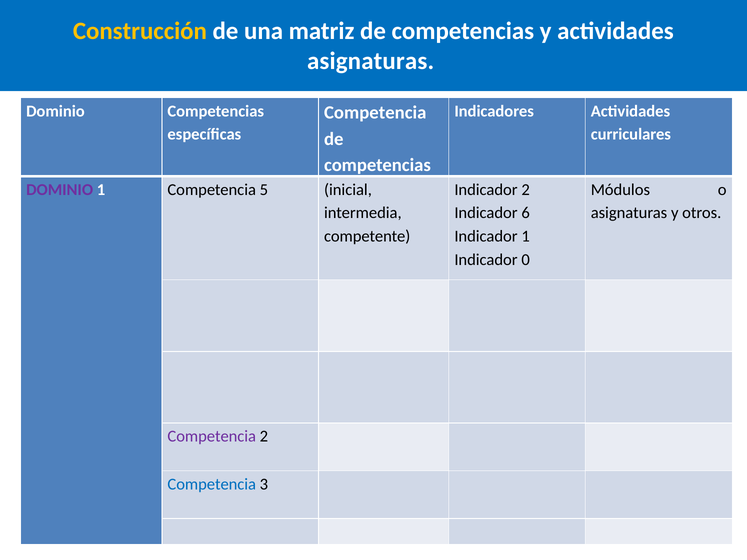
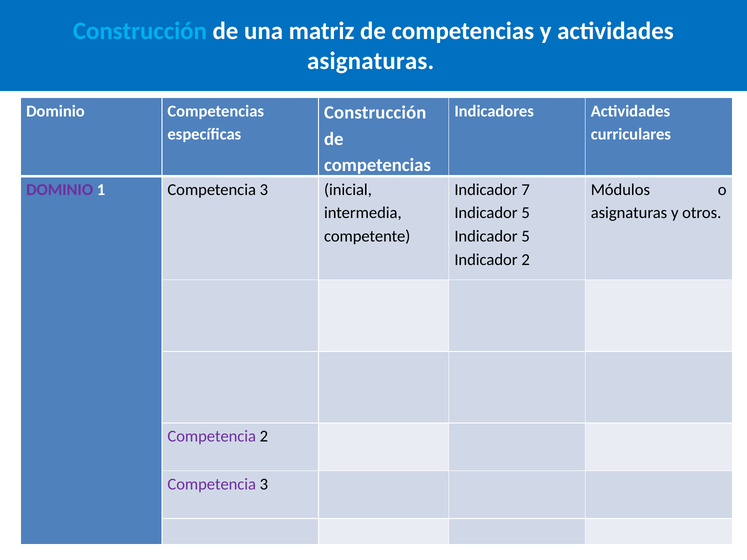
Construcción colour: yellow -> light blue (140, 31)
Competencia: Competencia -> Construcción (375, 113)
1 Competencia 5: 5 -> 3 (264, 190)
Indicador 2: 2 -> 7 (526, 190)
6: 6 -> 5 (526, 213)
1: 1 -> 5 (526, 236)
Indicador 0: 0 -> 2 (526, 260)
Competencia colour: blue -> purple (212, 484)
